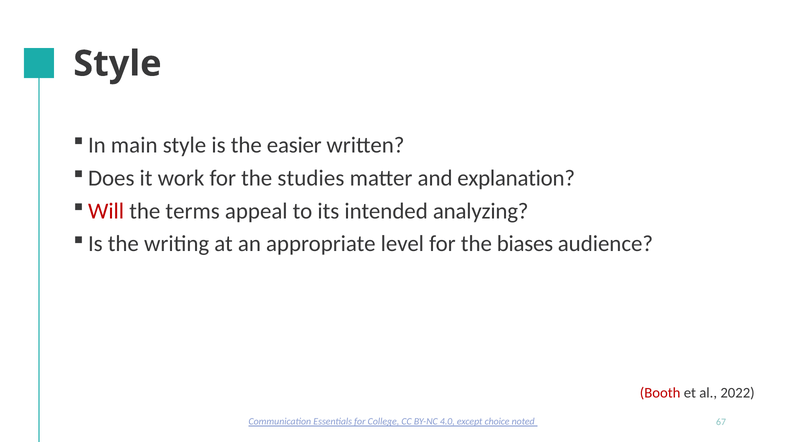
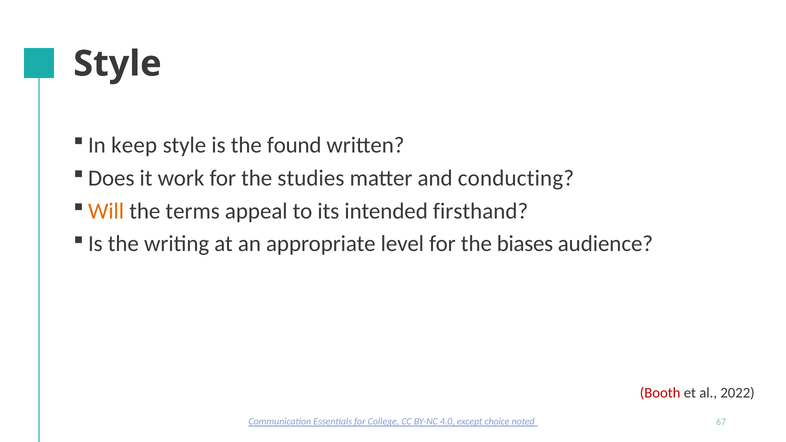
main: main -> keep (134, 145)
easier: easier -> found (294, 145)
explanation: explanation -> conducting (516, 178)
Will colour: red -> orange (106, 211)
analyzing: analyzing -> firsthand (481, 211)
